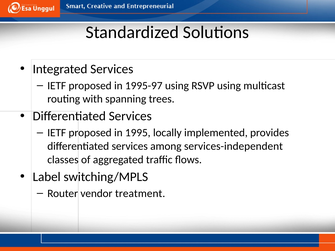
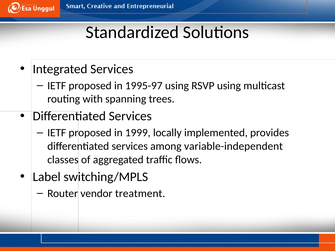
1995: 1995 -> 1999 (138, 133)
services-independent: services-independent -> variable-independent (233, 146)
